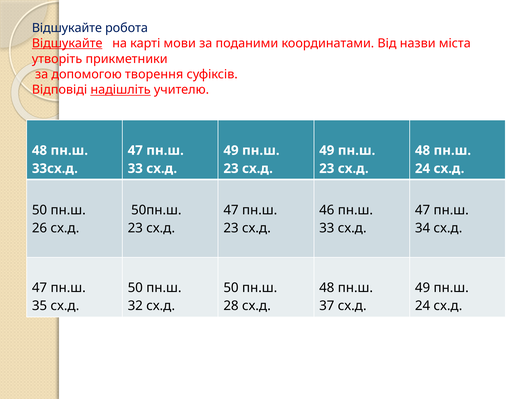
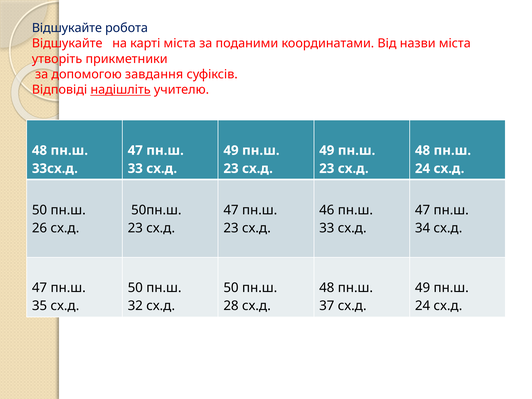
Відшукайте underline: present -> none (67, 43)
карті мови: мови -> міста (180, 43)
творення: творення -> завдання (154, 74)
